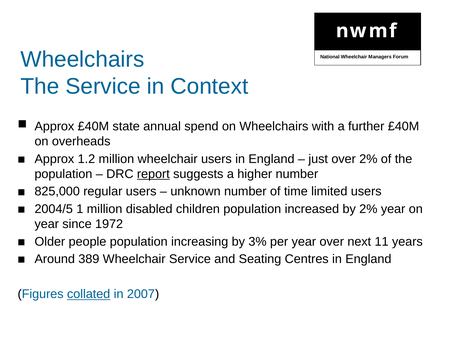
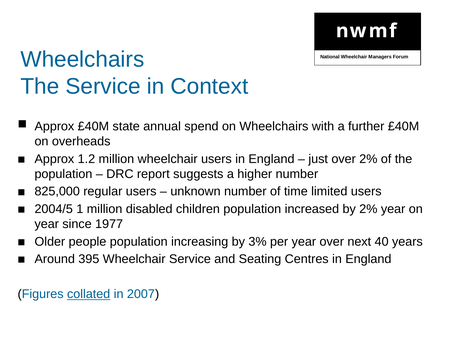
report underline: present -> none (153, 174)
1972: 1972 -> 1977 (109, 224)
11: 11 -> 40 (382, 242)
389: 389 -> 395 (89, 259)
